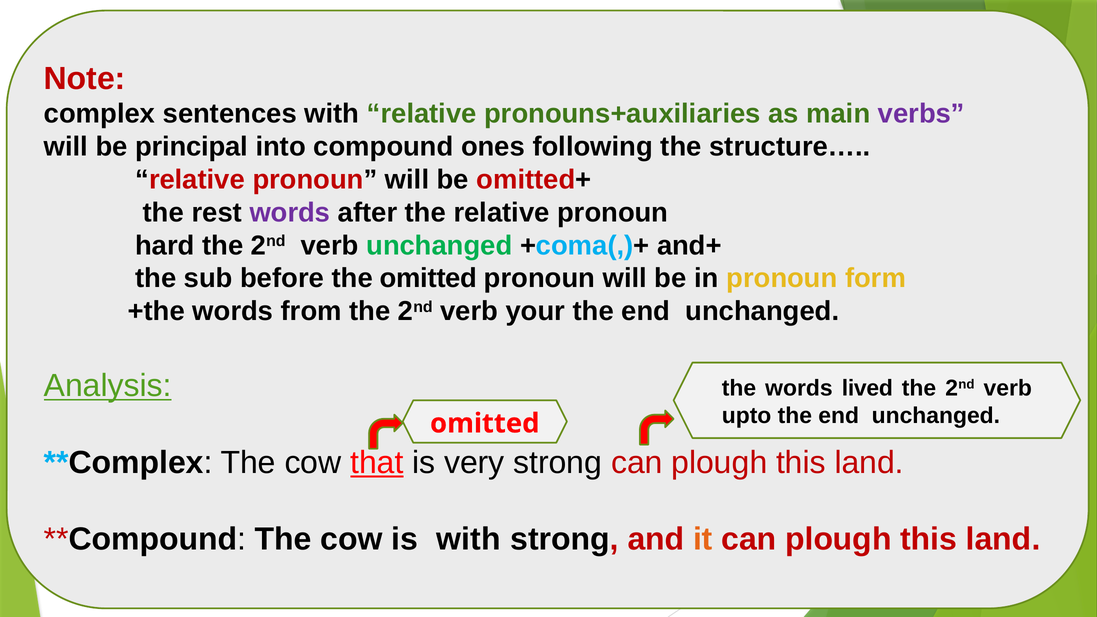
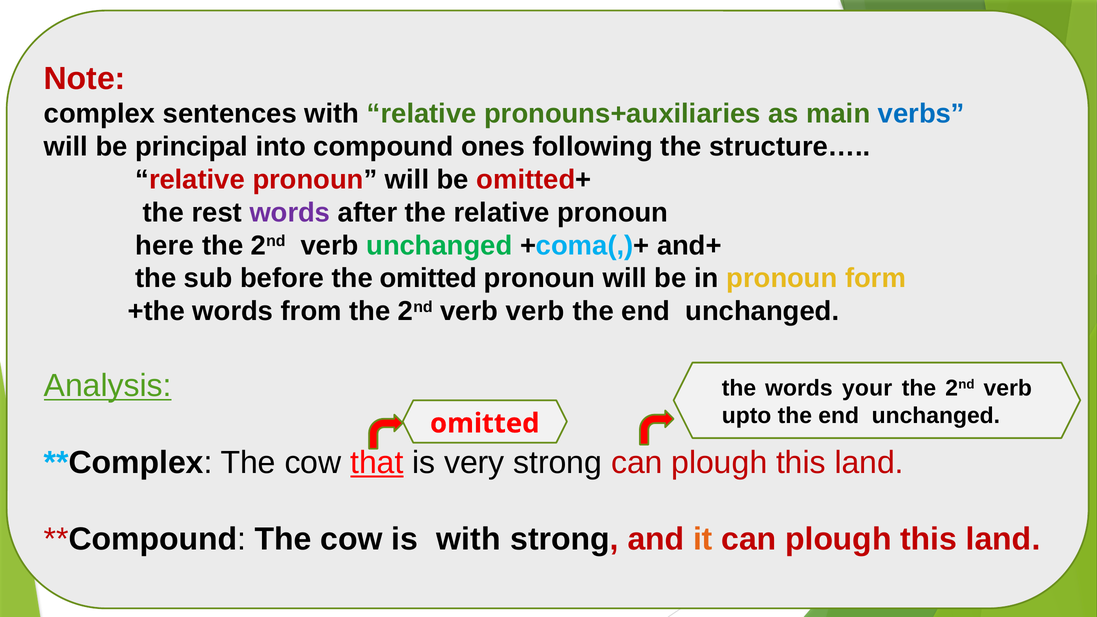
verbs colour: purple -> blue (921, 114)
hard: hard -> here (165, 246)
verb your: your -> verb (535, 311)
lived: lived -> your (867, 388)
